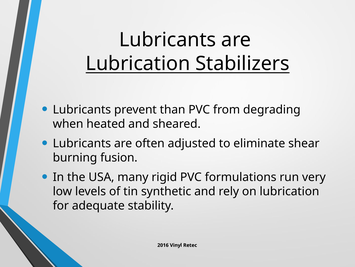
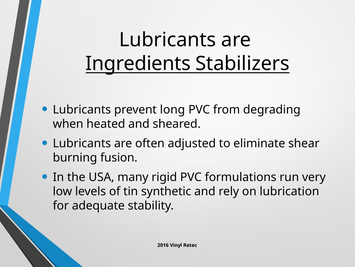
Lubrication: Lubrication -> Ingredients (138, 63)
than: than -> long (173, 109)
